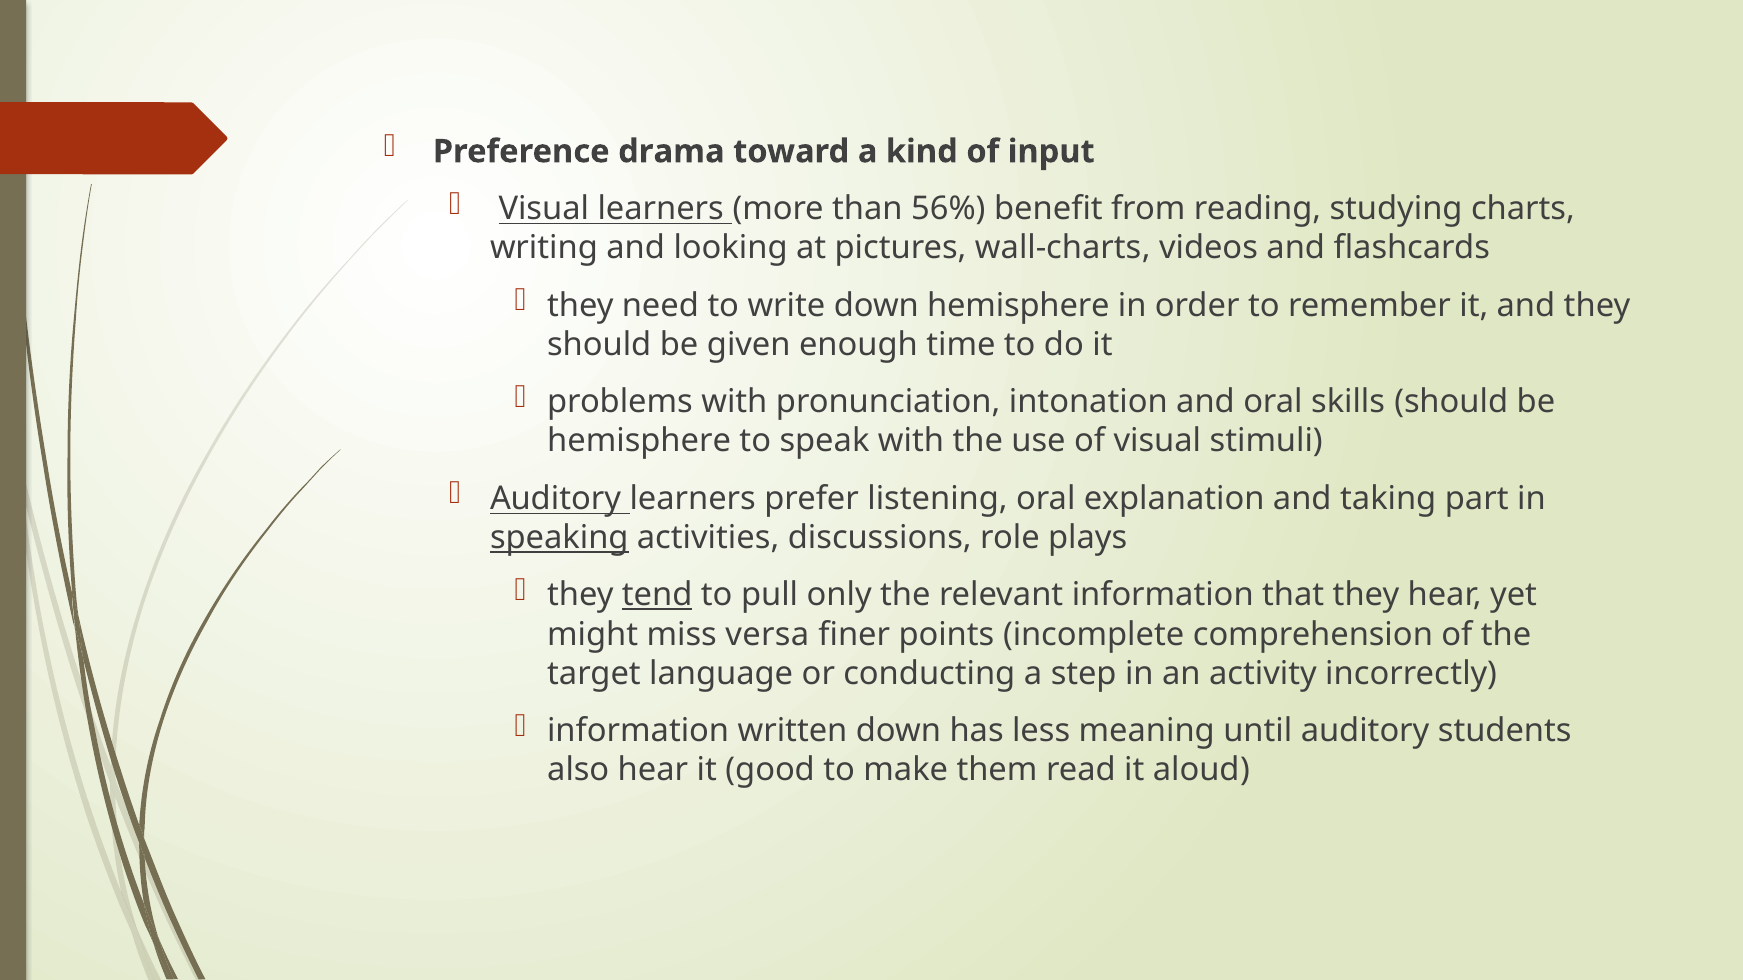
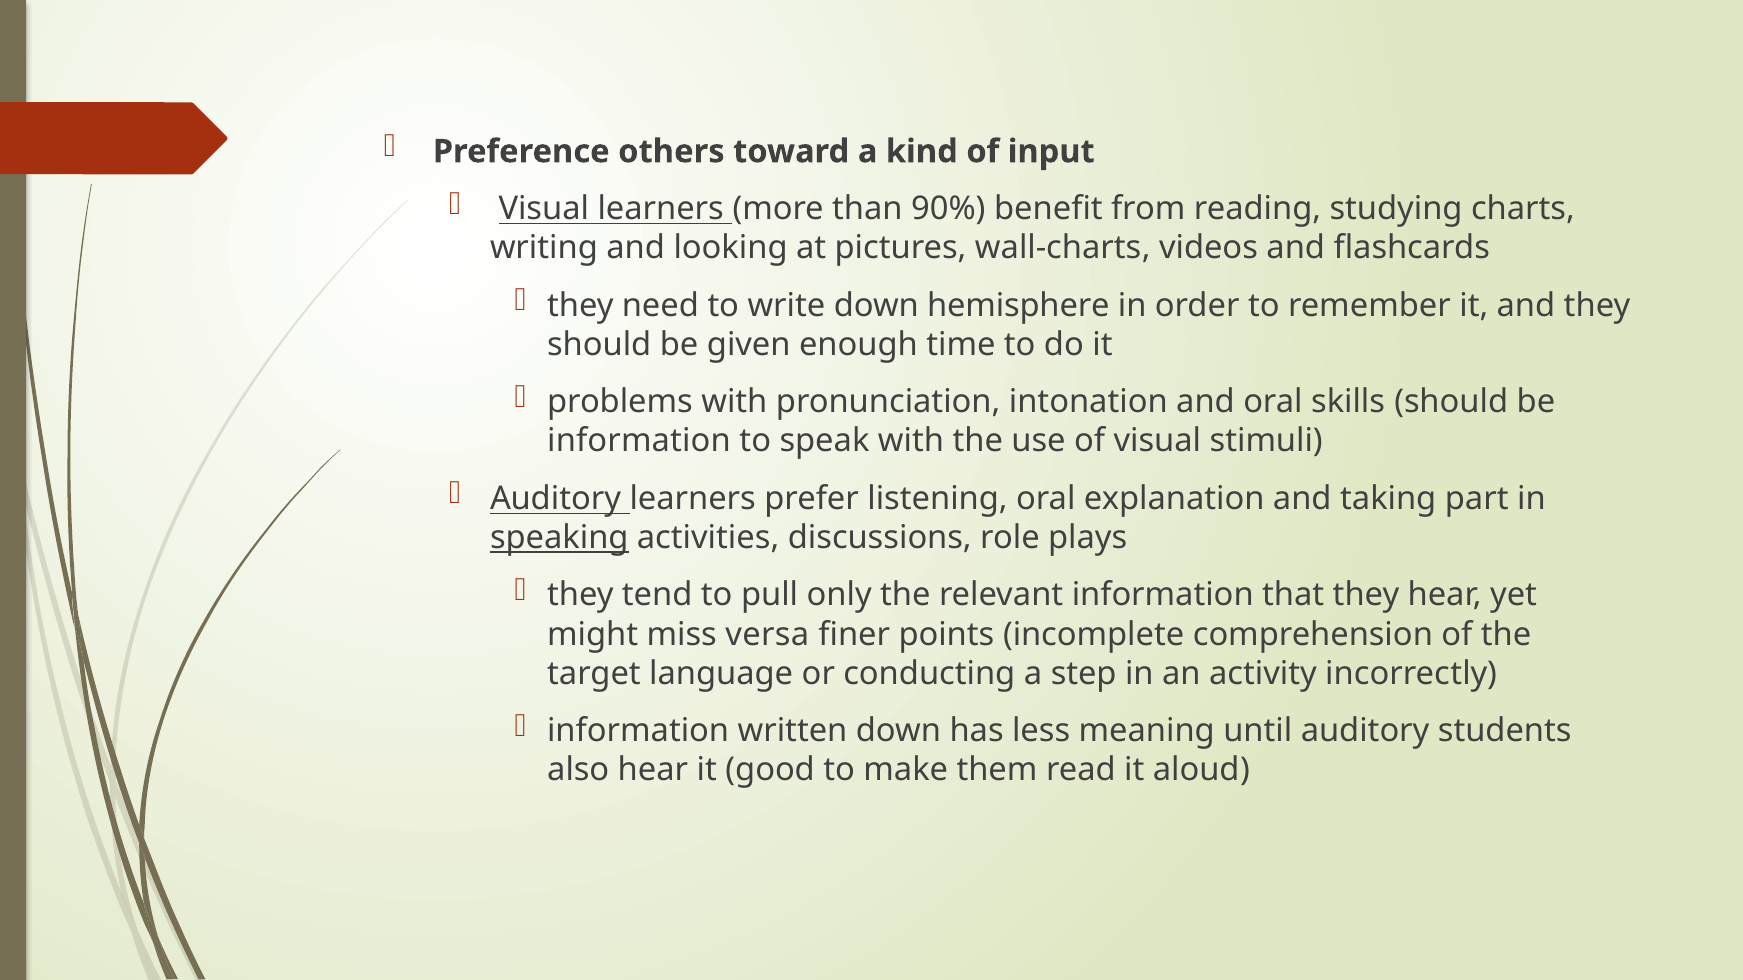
drama: drama -> others (671, 152)
56%: 56% -> 90% (948, 209)
hemisphere: hemisphere -> information (639, 441)
tend underline: present -> none (657, 595)
